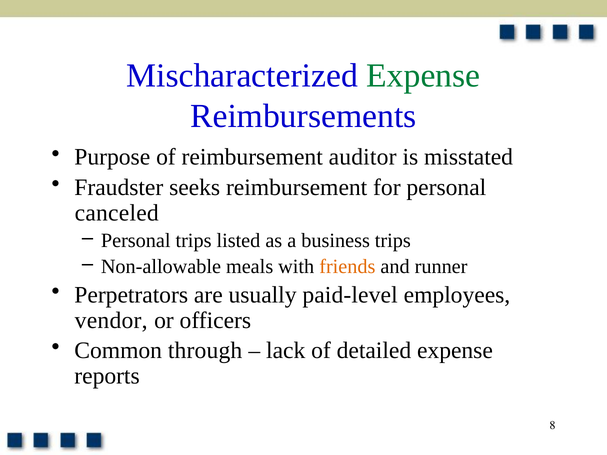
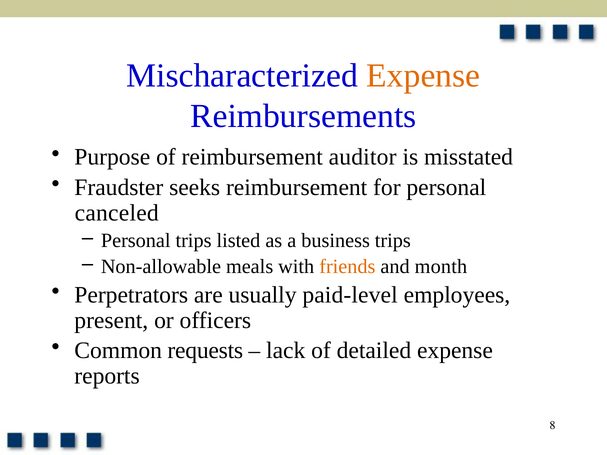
Expense colour: green -> orange (423, 76)
runner: runner -> month (441, 267)
vendor: vendor -> present (111, 321)
through: through -> requests (205, 351)
